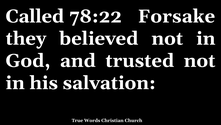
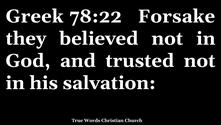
Called: Called -> Greek (35, 16)
